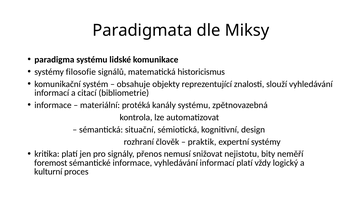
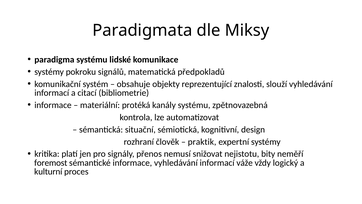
filosofie: filosofie -> pokroku (81, 72)
historicismus: historicismus -> předpokladů (201, 72)
informací platí: platí -> váže (245, 162)
